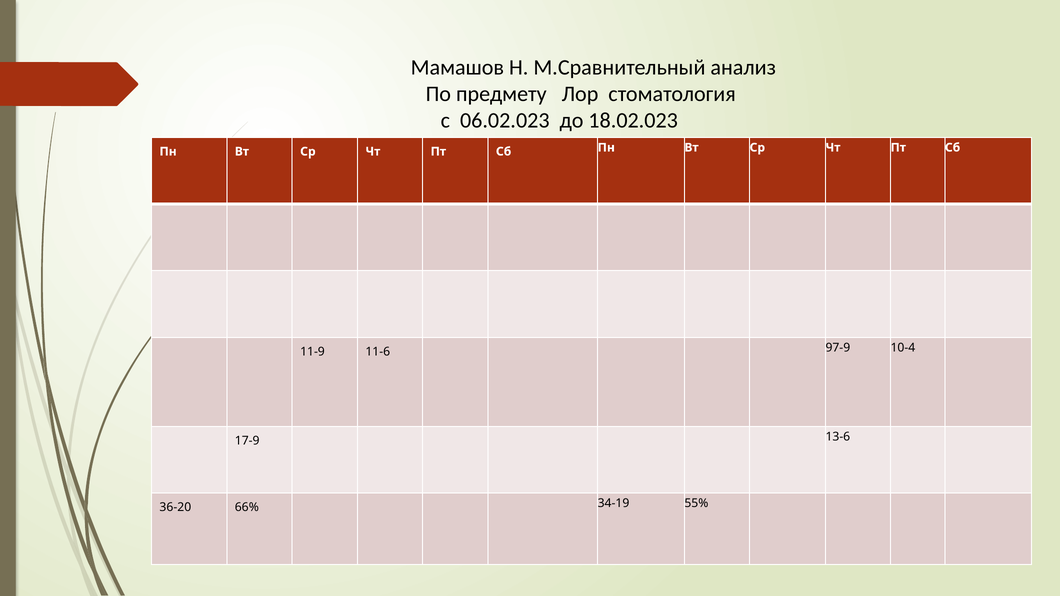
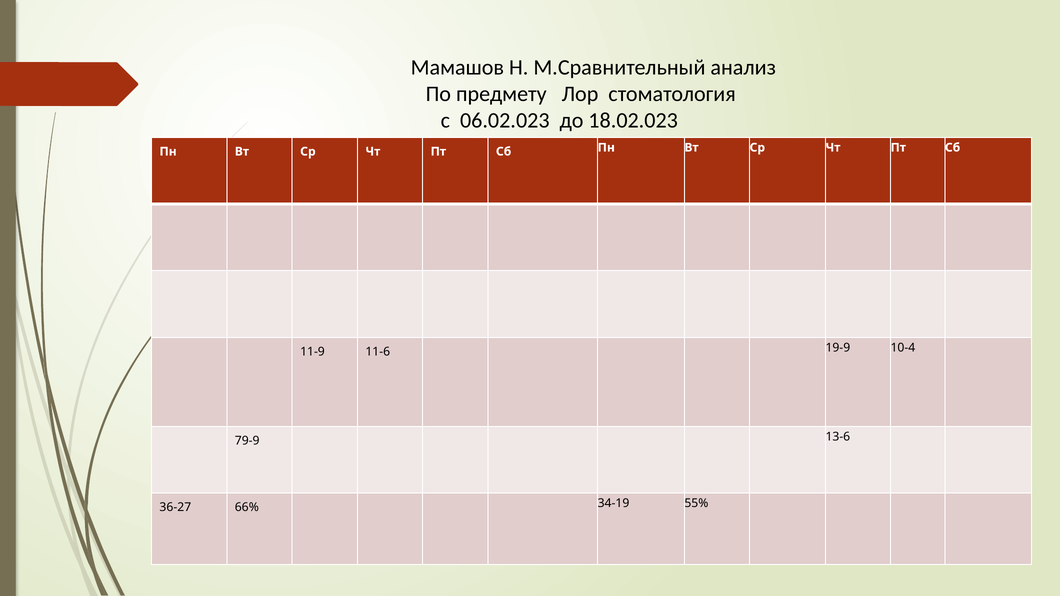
97-9: 97-9 -> 19-9 (838, 348)
17-9: 17-9 -> 79-9 (247, 441)
36-20: 36-20 -> 36-27 (175, 507)
